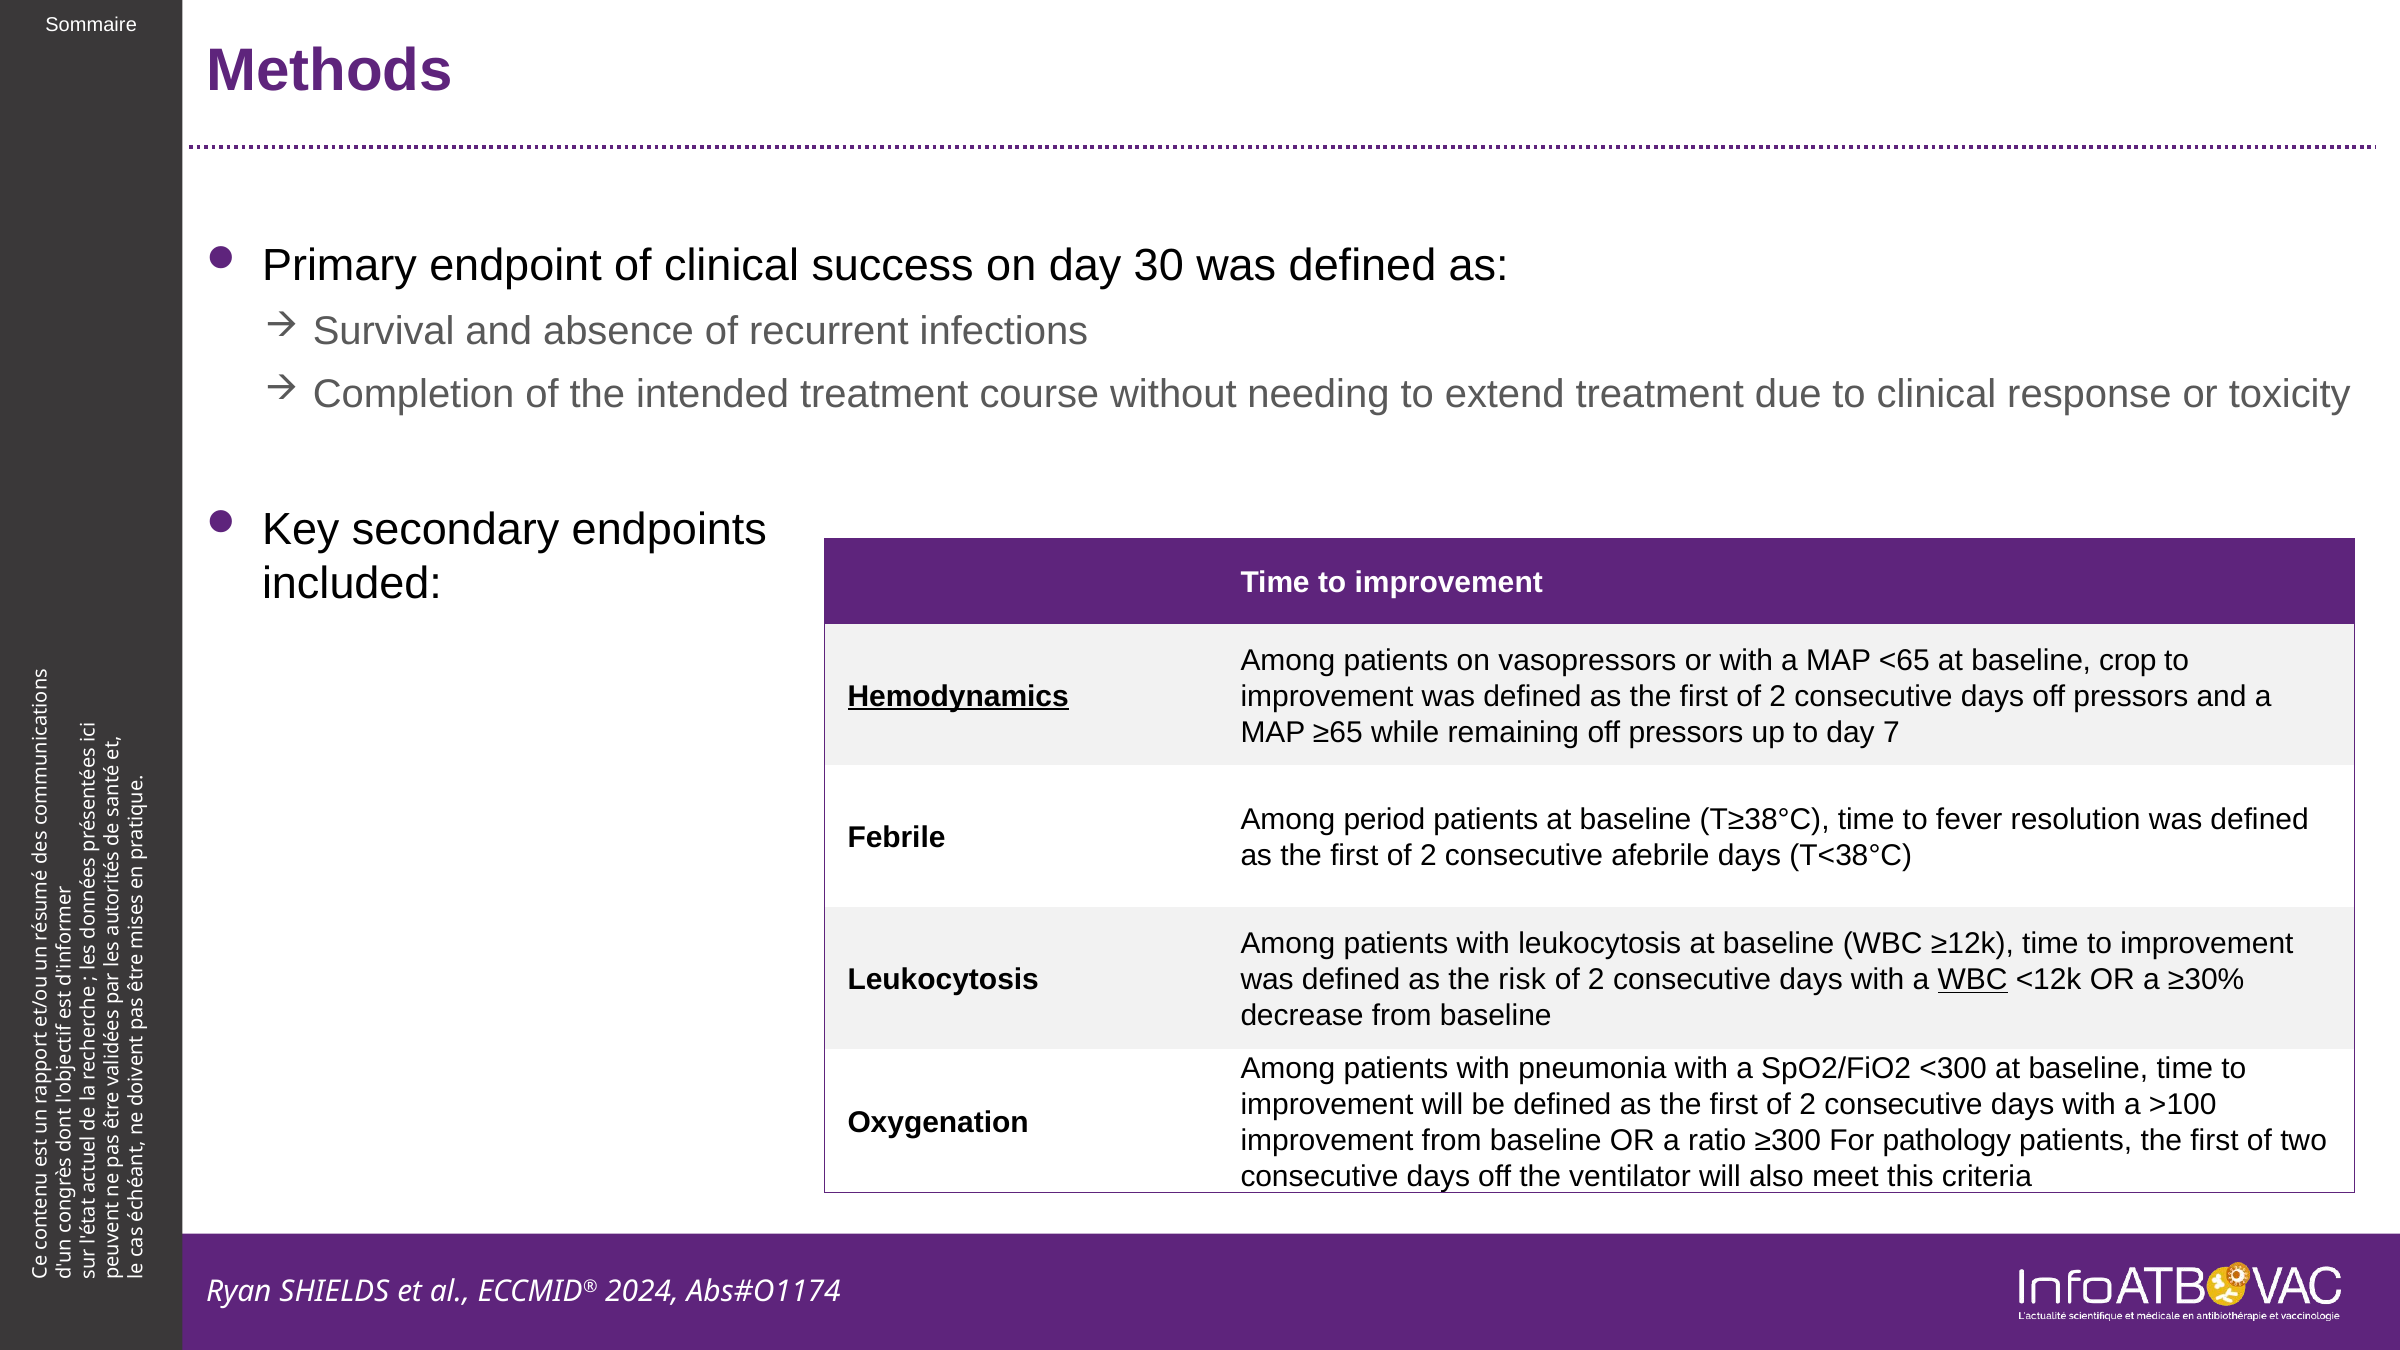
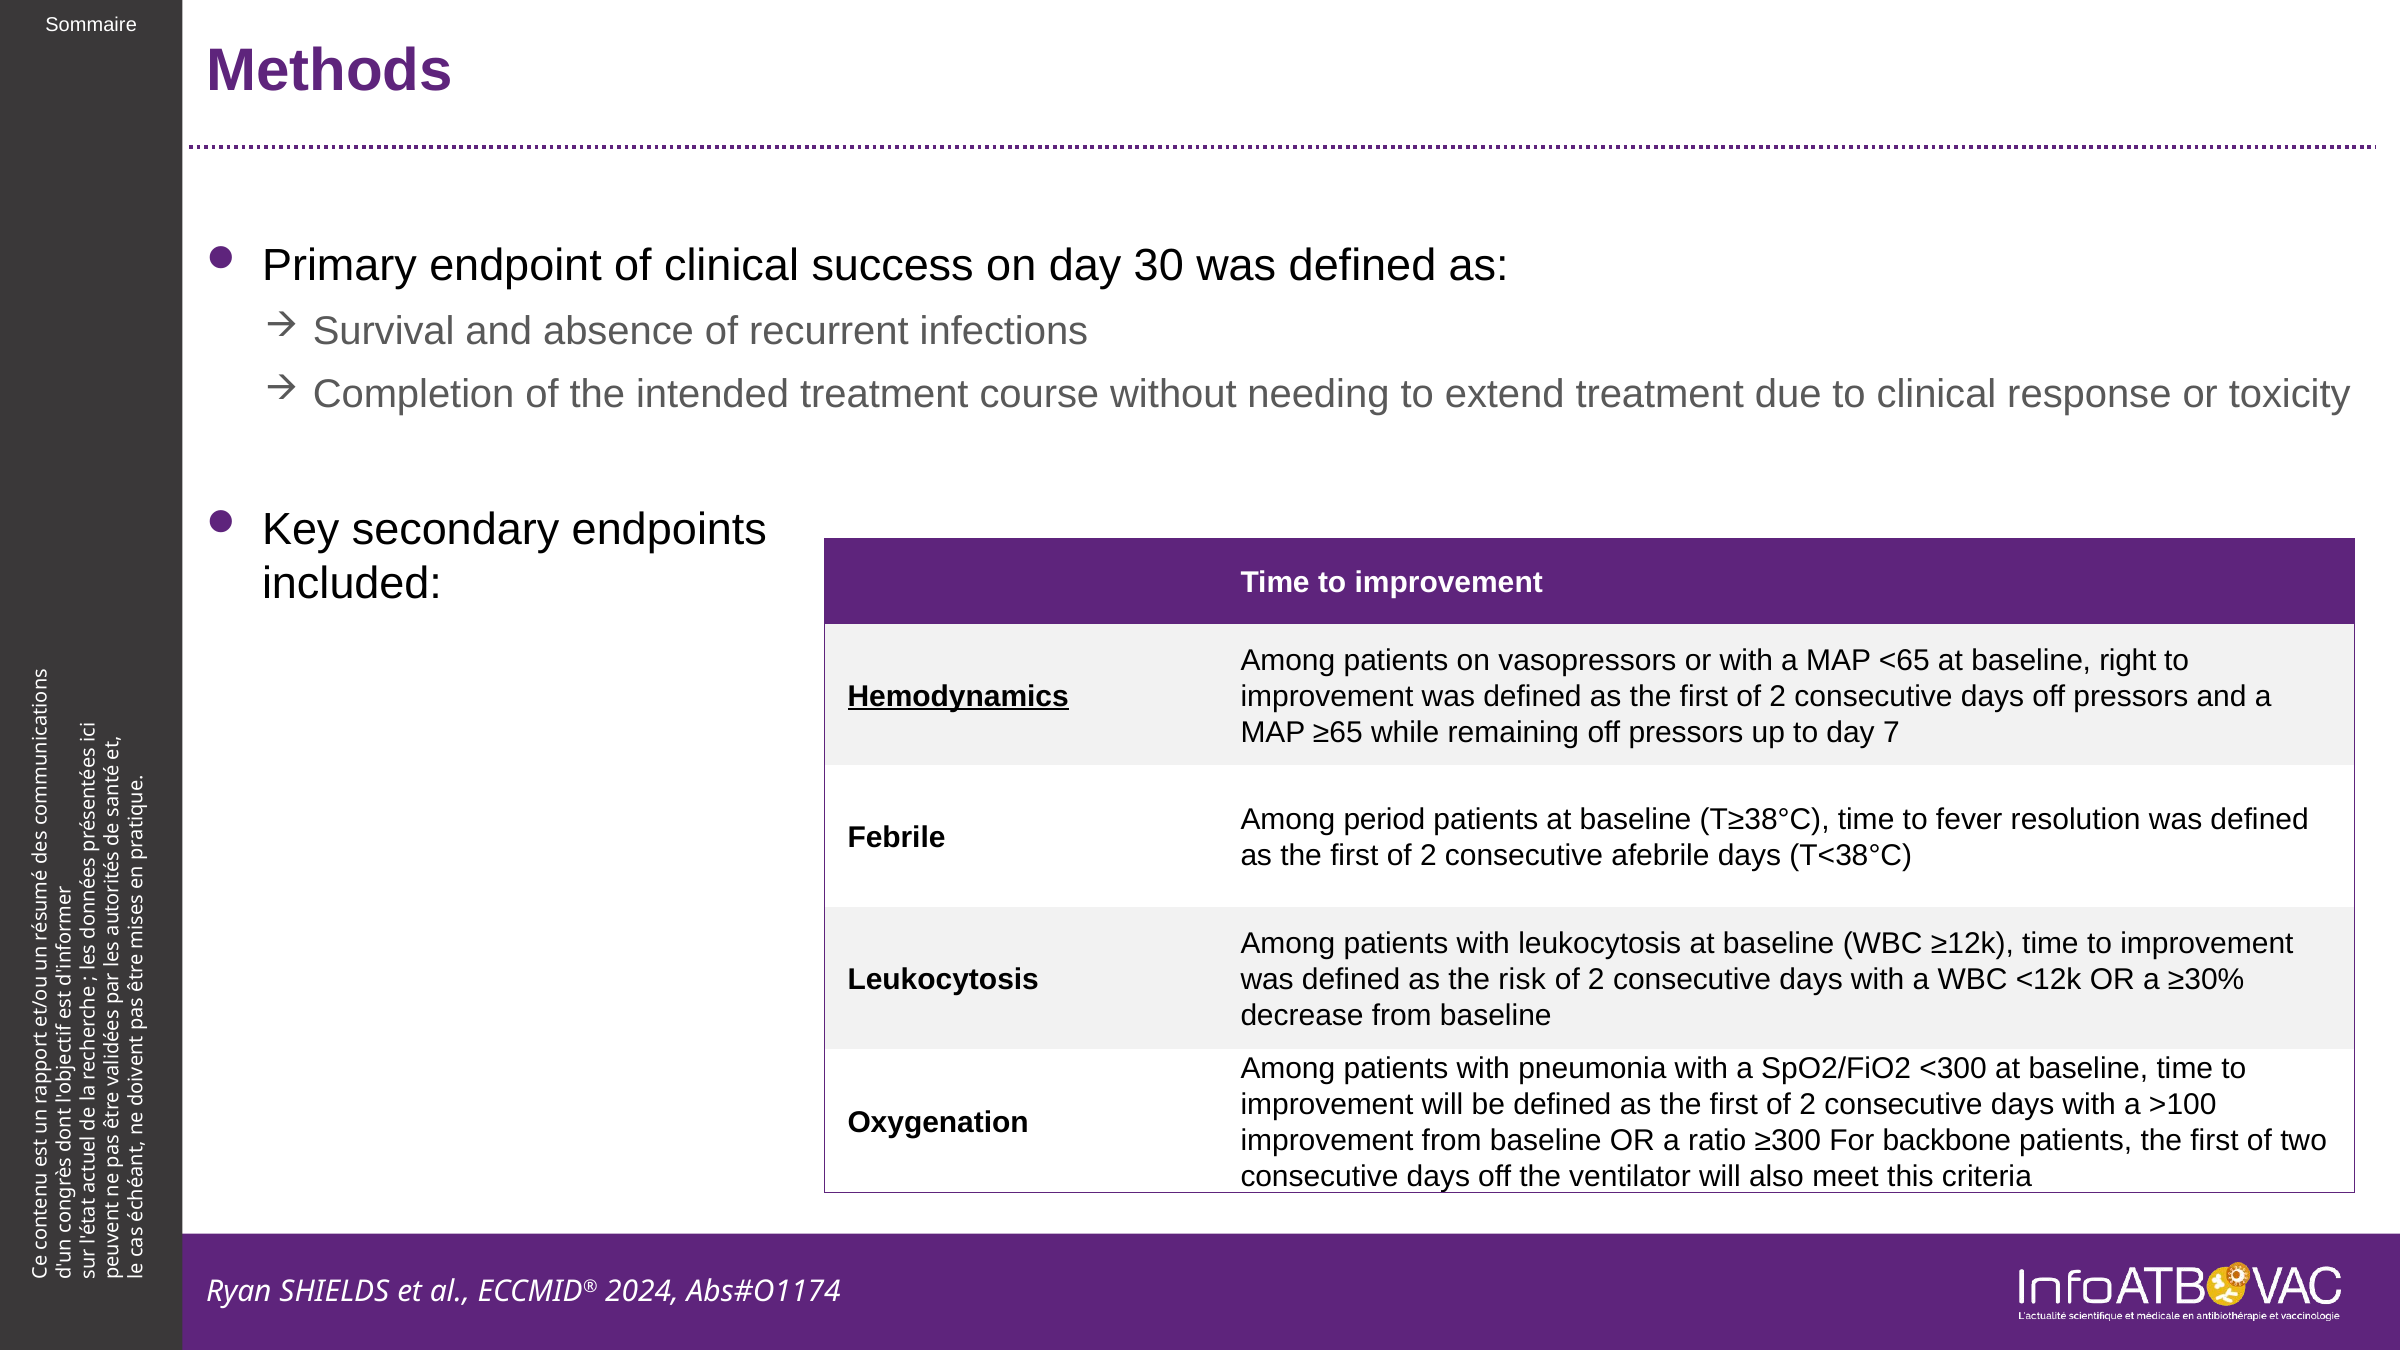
crop: crop -> right (2128, 660)
WBC underline: present -> none (1973, 980)
pathology: pathology -> backbone (1947, 1140)
